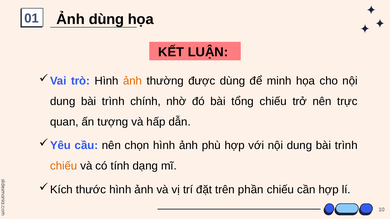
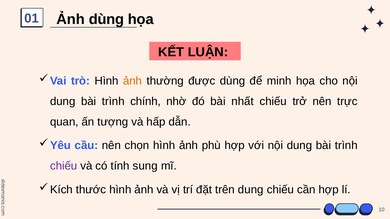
tổng: tổng -> nhất (243, 101)
chiếu colour: orange -> purple (64, 166)
dạng: dạng -> sung (145, 166)
trên phần: phần -> dung (251, 190)
